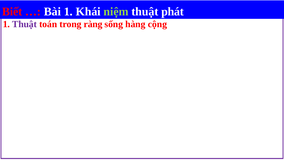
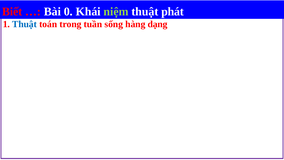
Bài 1: 1 -> 0 (68, 11)
Thuật colour: purple -> blue (25, 24)
ràng: ràng -> tuần (93, 24)
cộng: cộng -> dạng (158, 24)
